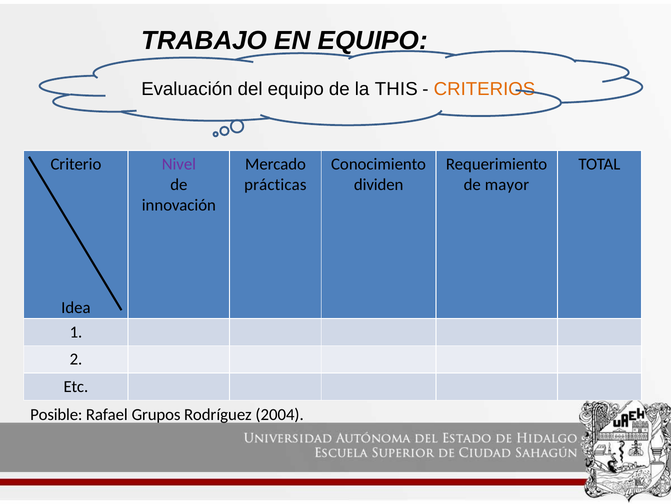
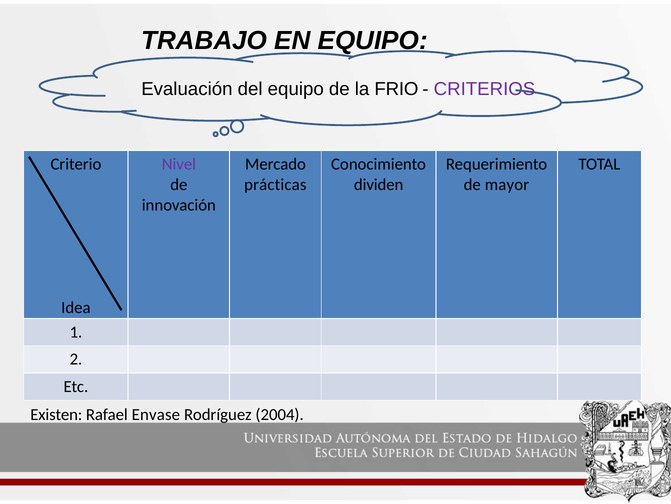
THIS: THIS -> FRIO (396, 89)
CRITERIOS colour: orange -> purple (484, 89)
Posible: Posible -> Existen (56, 414)
Grupos: Grupos -> Envase (156, 414)
